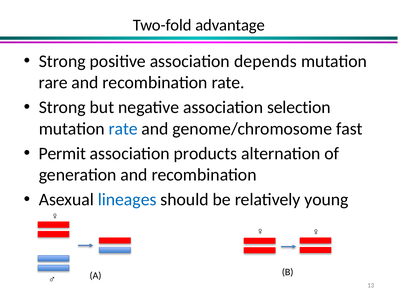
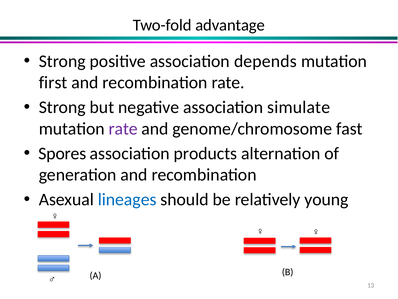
rare: rare -> first (53, 82)
selection: selection -> simulate (299, 107)
rate colour: blue -> purple (123, 128)
Permit: Permit -> Spores (62, 153)
